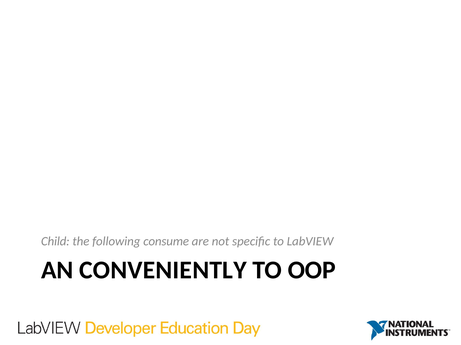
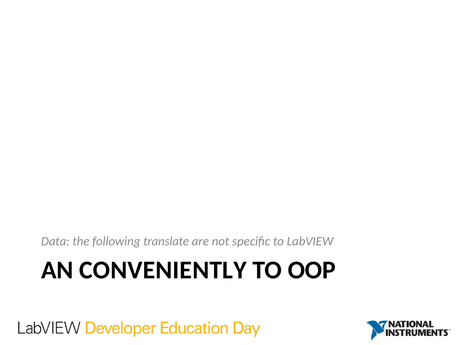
Child: Child -> Data (55, 242)
consume: consume -> translate (166, 242)
